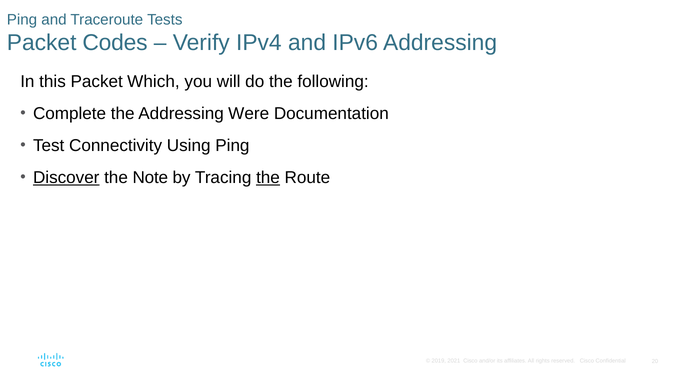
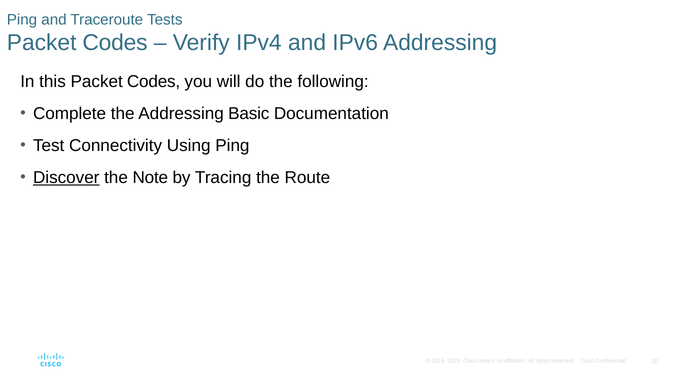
this Packet Which: Which -> Codes (154, 82)
Were: Were -> Basic (249, 114)
the underline: present -> none (268, 178)
